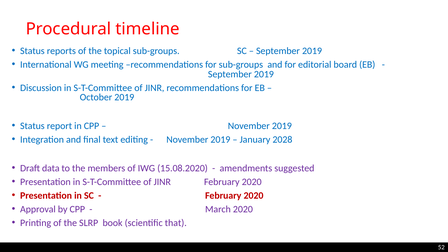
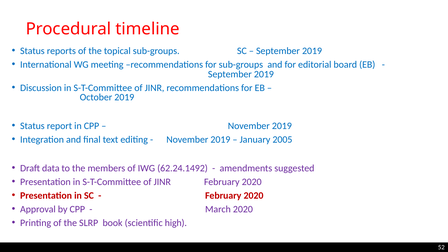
2028: 2028 -> 2005 (282, 140)
15.08.2020: 15.08.2020 -> 62.24.1492 (183, 168)
that: that -> high (176, 223)
